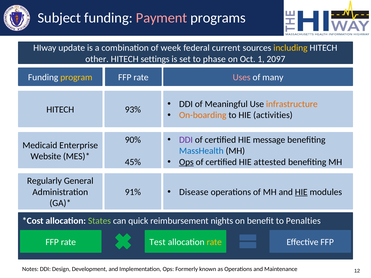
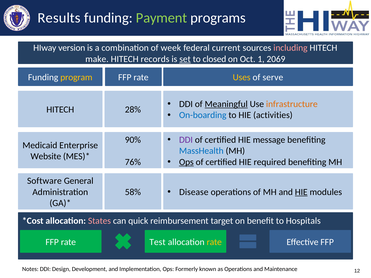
Subject: Subject -> Results (59, 18)
Payment colour: pink -> light green (162, 18)
update: update -> version (72, 48)
including colour: yellow -> pink (290, 48)
other: other -> make (97, 59)
settings: settings -> records (155, 59)
set underline: none -> present (185, 59)
phase: phase -> closed (214, 59)
2097: 2097 -> 2069 (276, 59)
Uses colour: pink -> yellow (242, 77)
many: many -> serve (273, 77)
Meaningful underline: none -> present (226, 104)
93%: 93% -> 28% (133, 110)
On-boarding colour: orange -> blue (203, 115)
attested: attested -> required (270, 162)
45%: 45% -> 76% (133, 162)
Regularly: Regularly -> Software (44, 181)
91%: 91% -> 58% (133, 192)
States colour: light green -> pink (99, 221)
nights: nights -> target (222, 221)
Penalties: Penalties -> Hospitals (303, 221)
